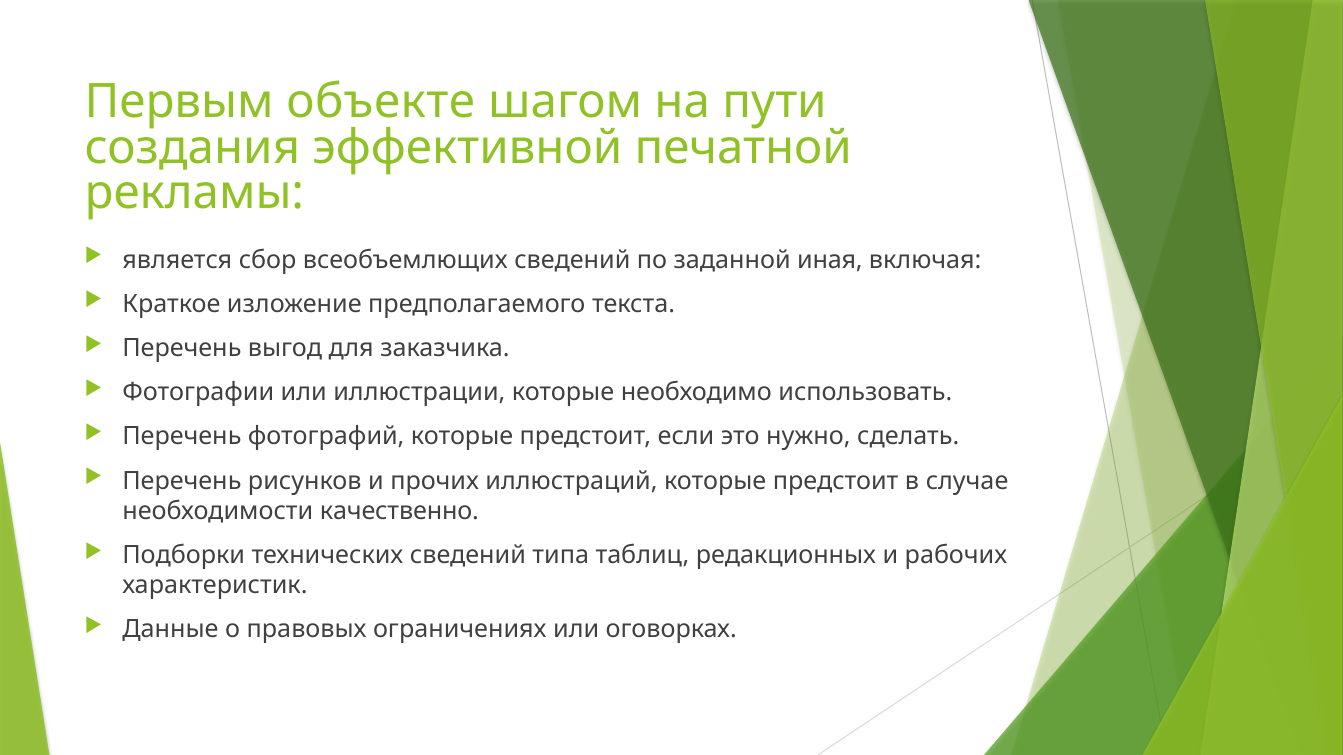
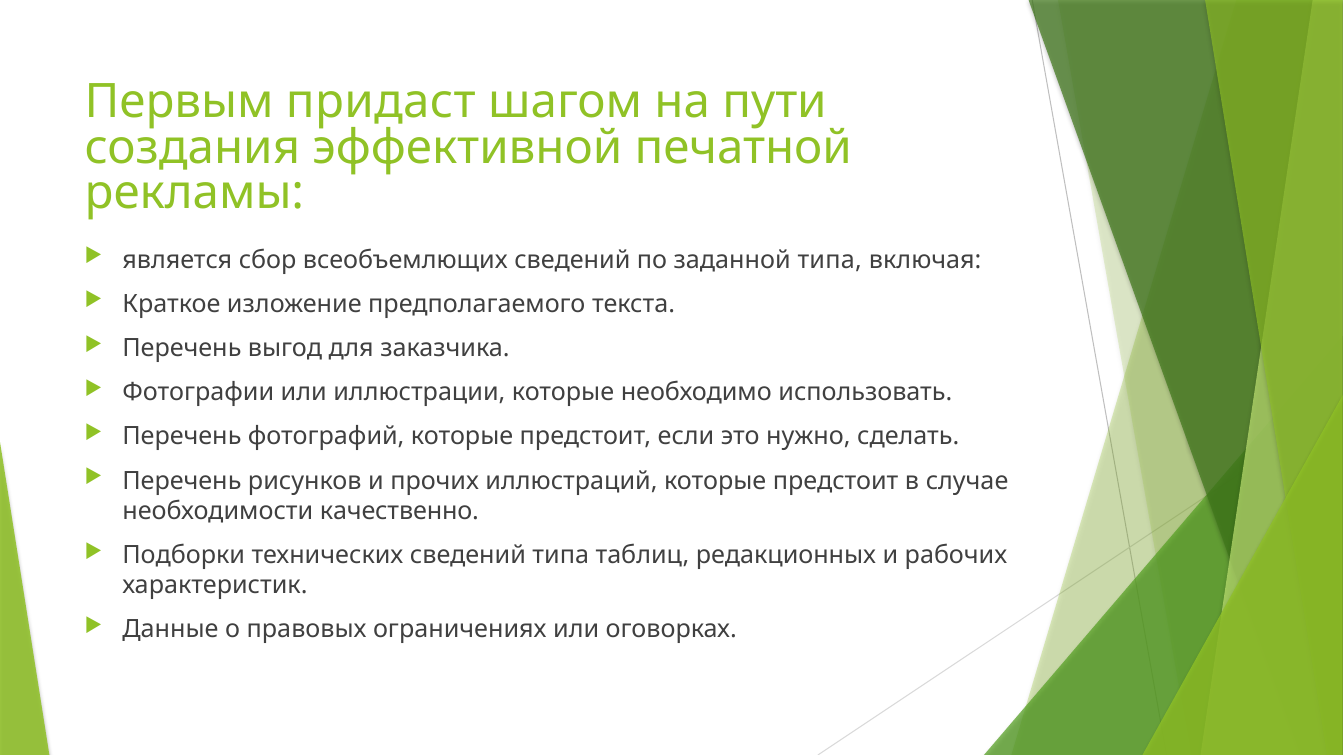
объекте: объекте -> придаст (381, 102)
заданной иная: иная -> типа (830, 260)
